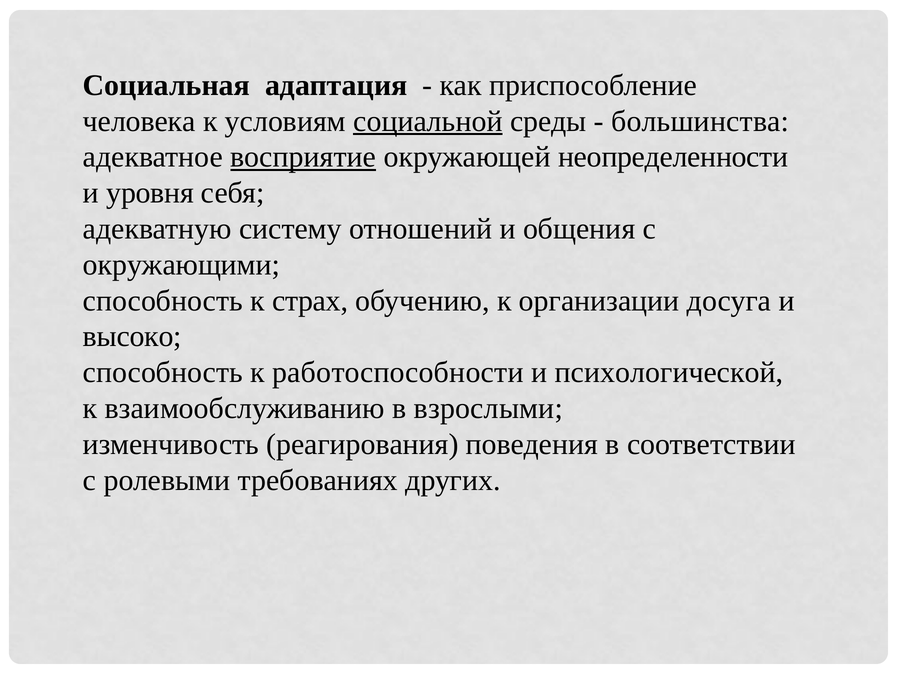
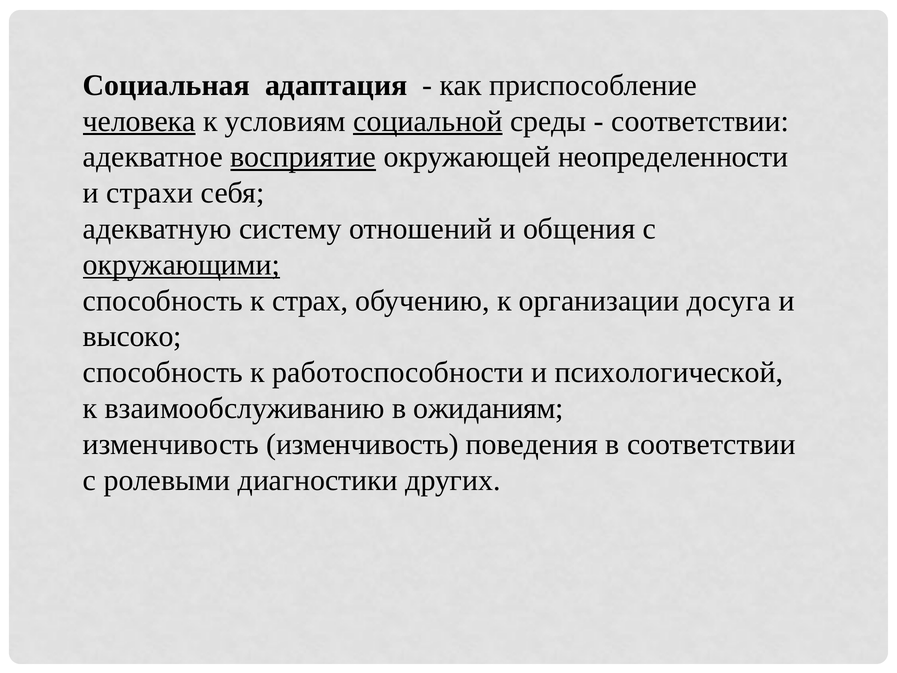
человека underline: none -> present (139, 121)
большинства: большинства -> соответствии (700, 121)
уровня: уровня -> страхи (150, 193)
окружающими underline: none -> present (181, 265)
взрослыми: взрослыми -> ожиданиям (489, 408)
изменчивость реагирования: реагирования -> изменчивость (363, 444)
требованиях: требованиях -> диагностики (318, 480)
